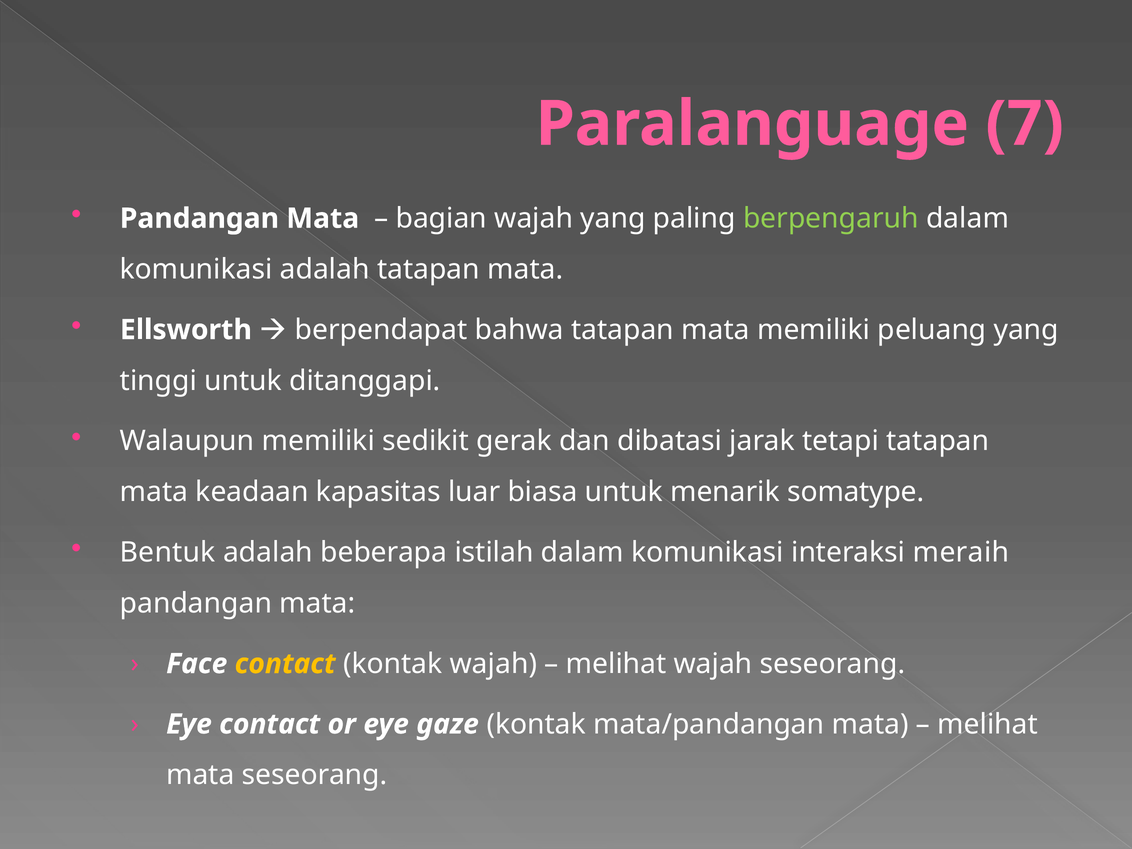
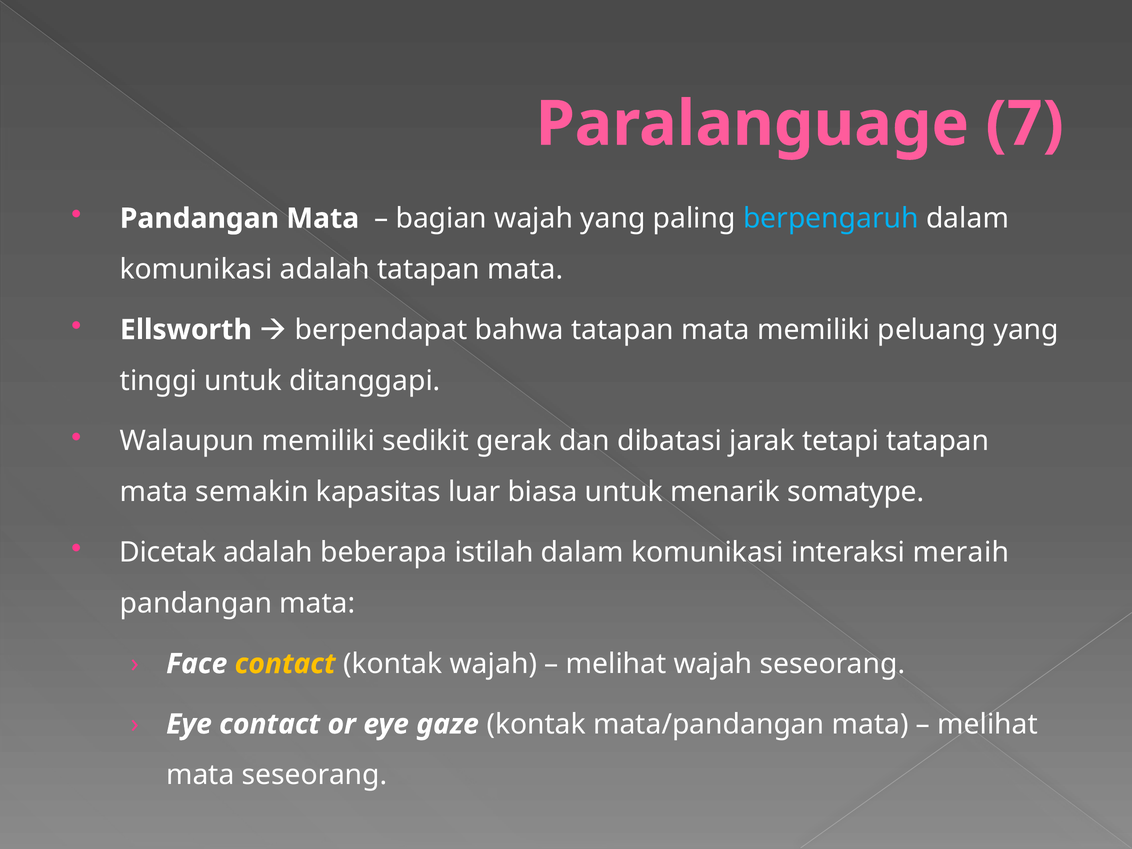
berpengaruh colour: light green -> light blue (831, 218)
keadaan: keadaan -> semakin (252, 492)
Bentuk: Bentuk -> Dicetak (168, 552)
